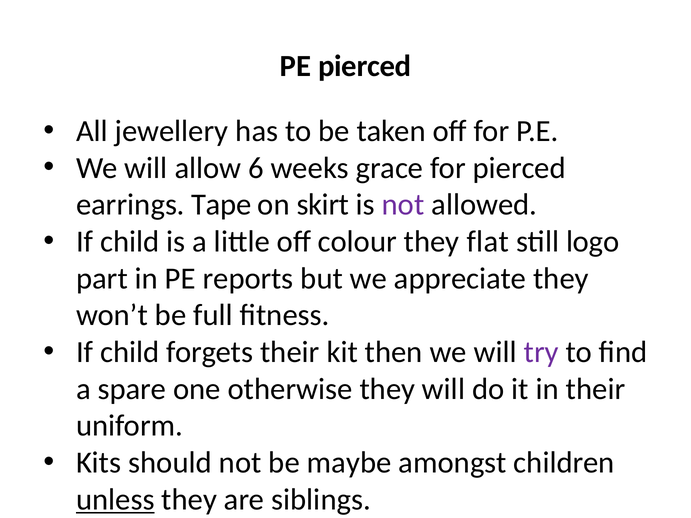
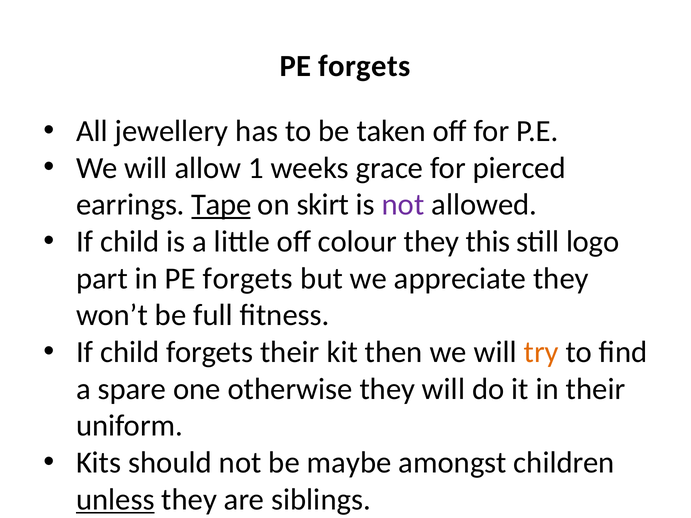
pierced: pierced -> forgets (364, 66)
6: 6 -> 1 (256, 168)
Tape underline: none -> present (221, 205)
flat: flat -> this (488, 242)
in PE reports: reports -> forgets (248, 279)
try colour: purple -> orange (541, 352)
